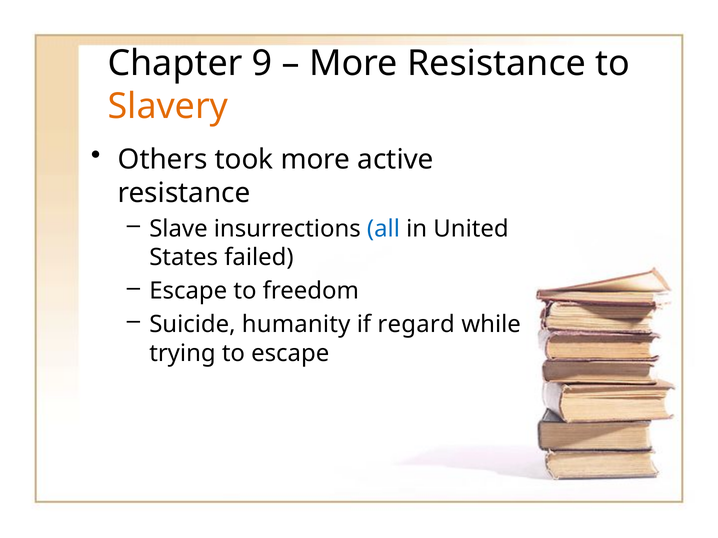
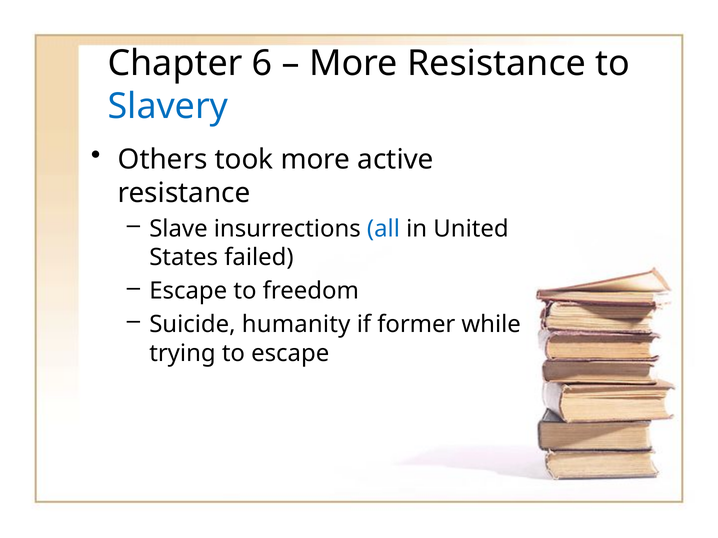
9: 9 -> 6 (262, 64)
Slavery colour: orange -> blue (168, 107)
regard: regard -> former (416, 325)
